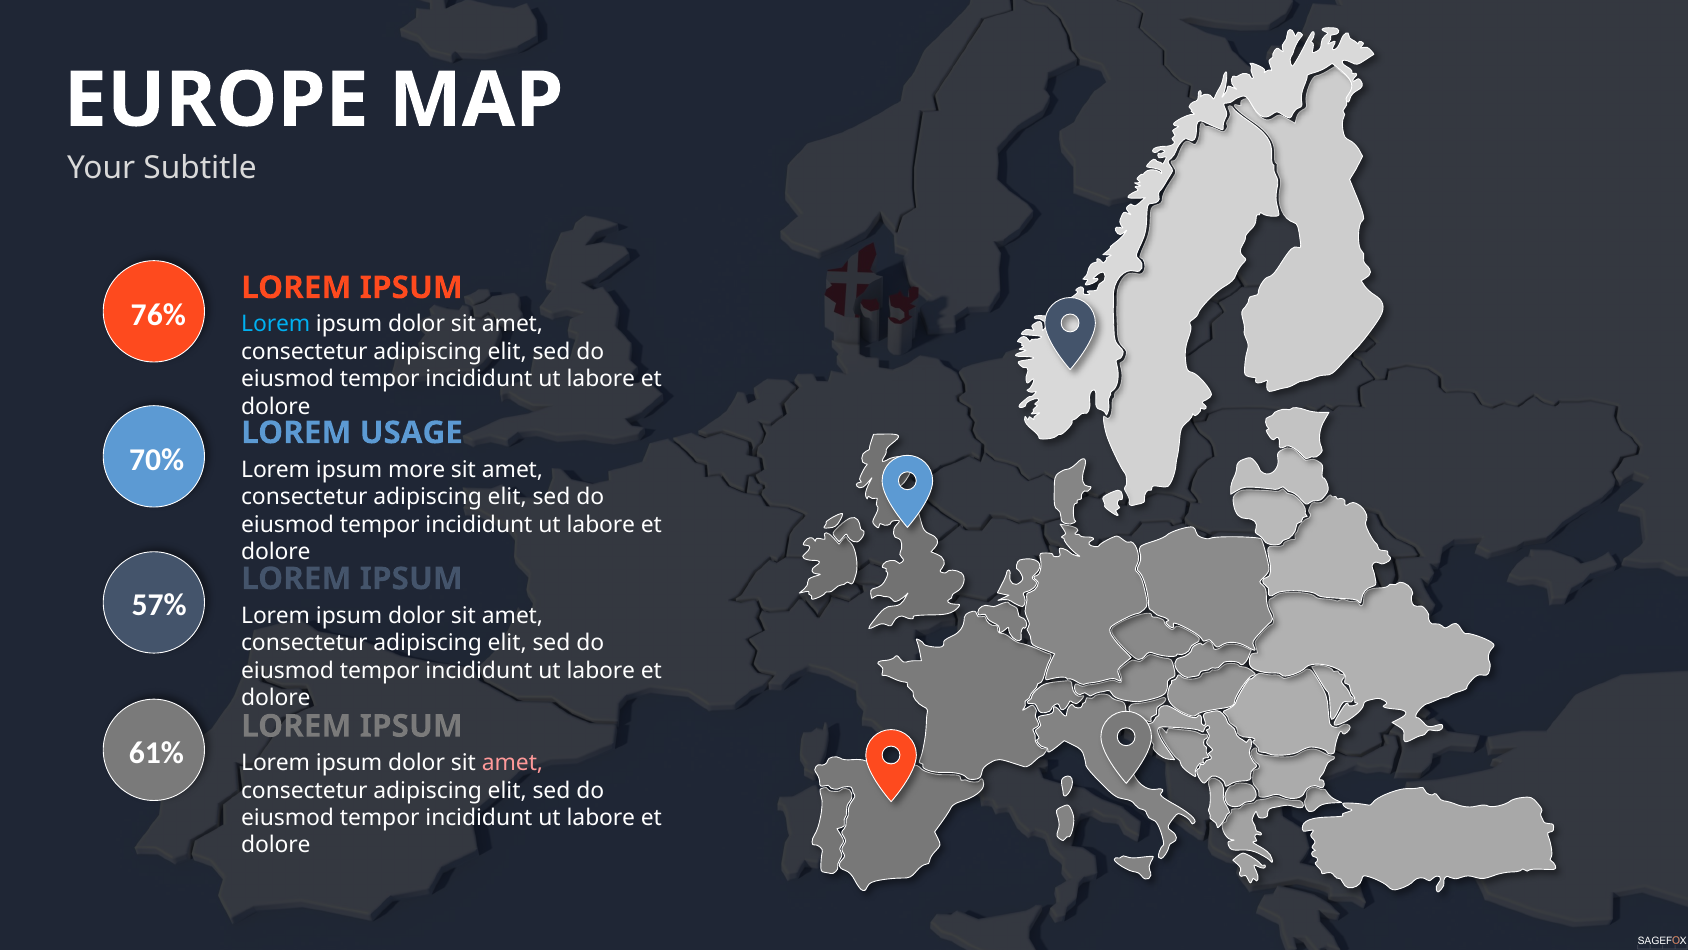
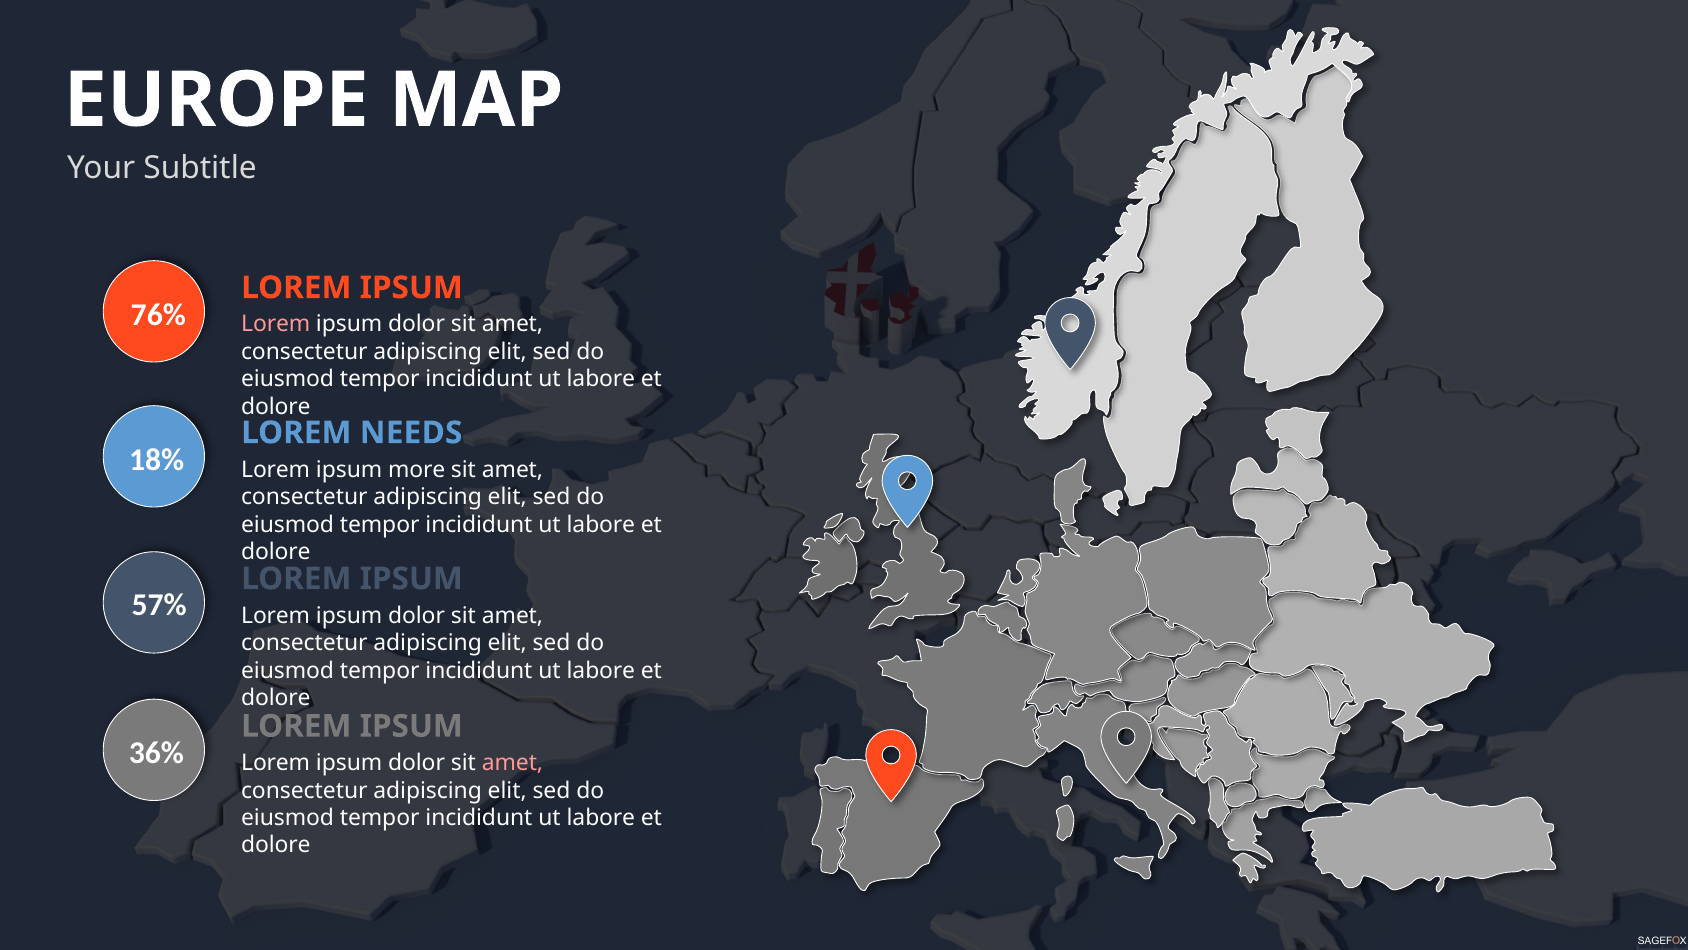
Lorem colour: light blue -> pink (276, 324)
USAGE: USAGE -> NEEDS (411, 433)
70%: 70% -> 18% (157, 460)
61%: 61% -> 36% (156, 753)
